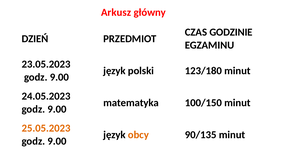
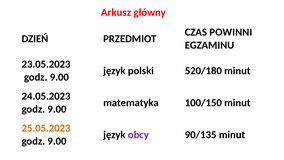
GODZINIE: GODZINIE -> POWINNI (231, 32)
123/180: 123/180 -> 520/180 (203, 71)
obcy colour: orange -> purple (138, 135)
